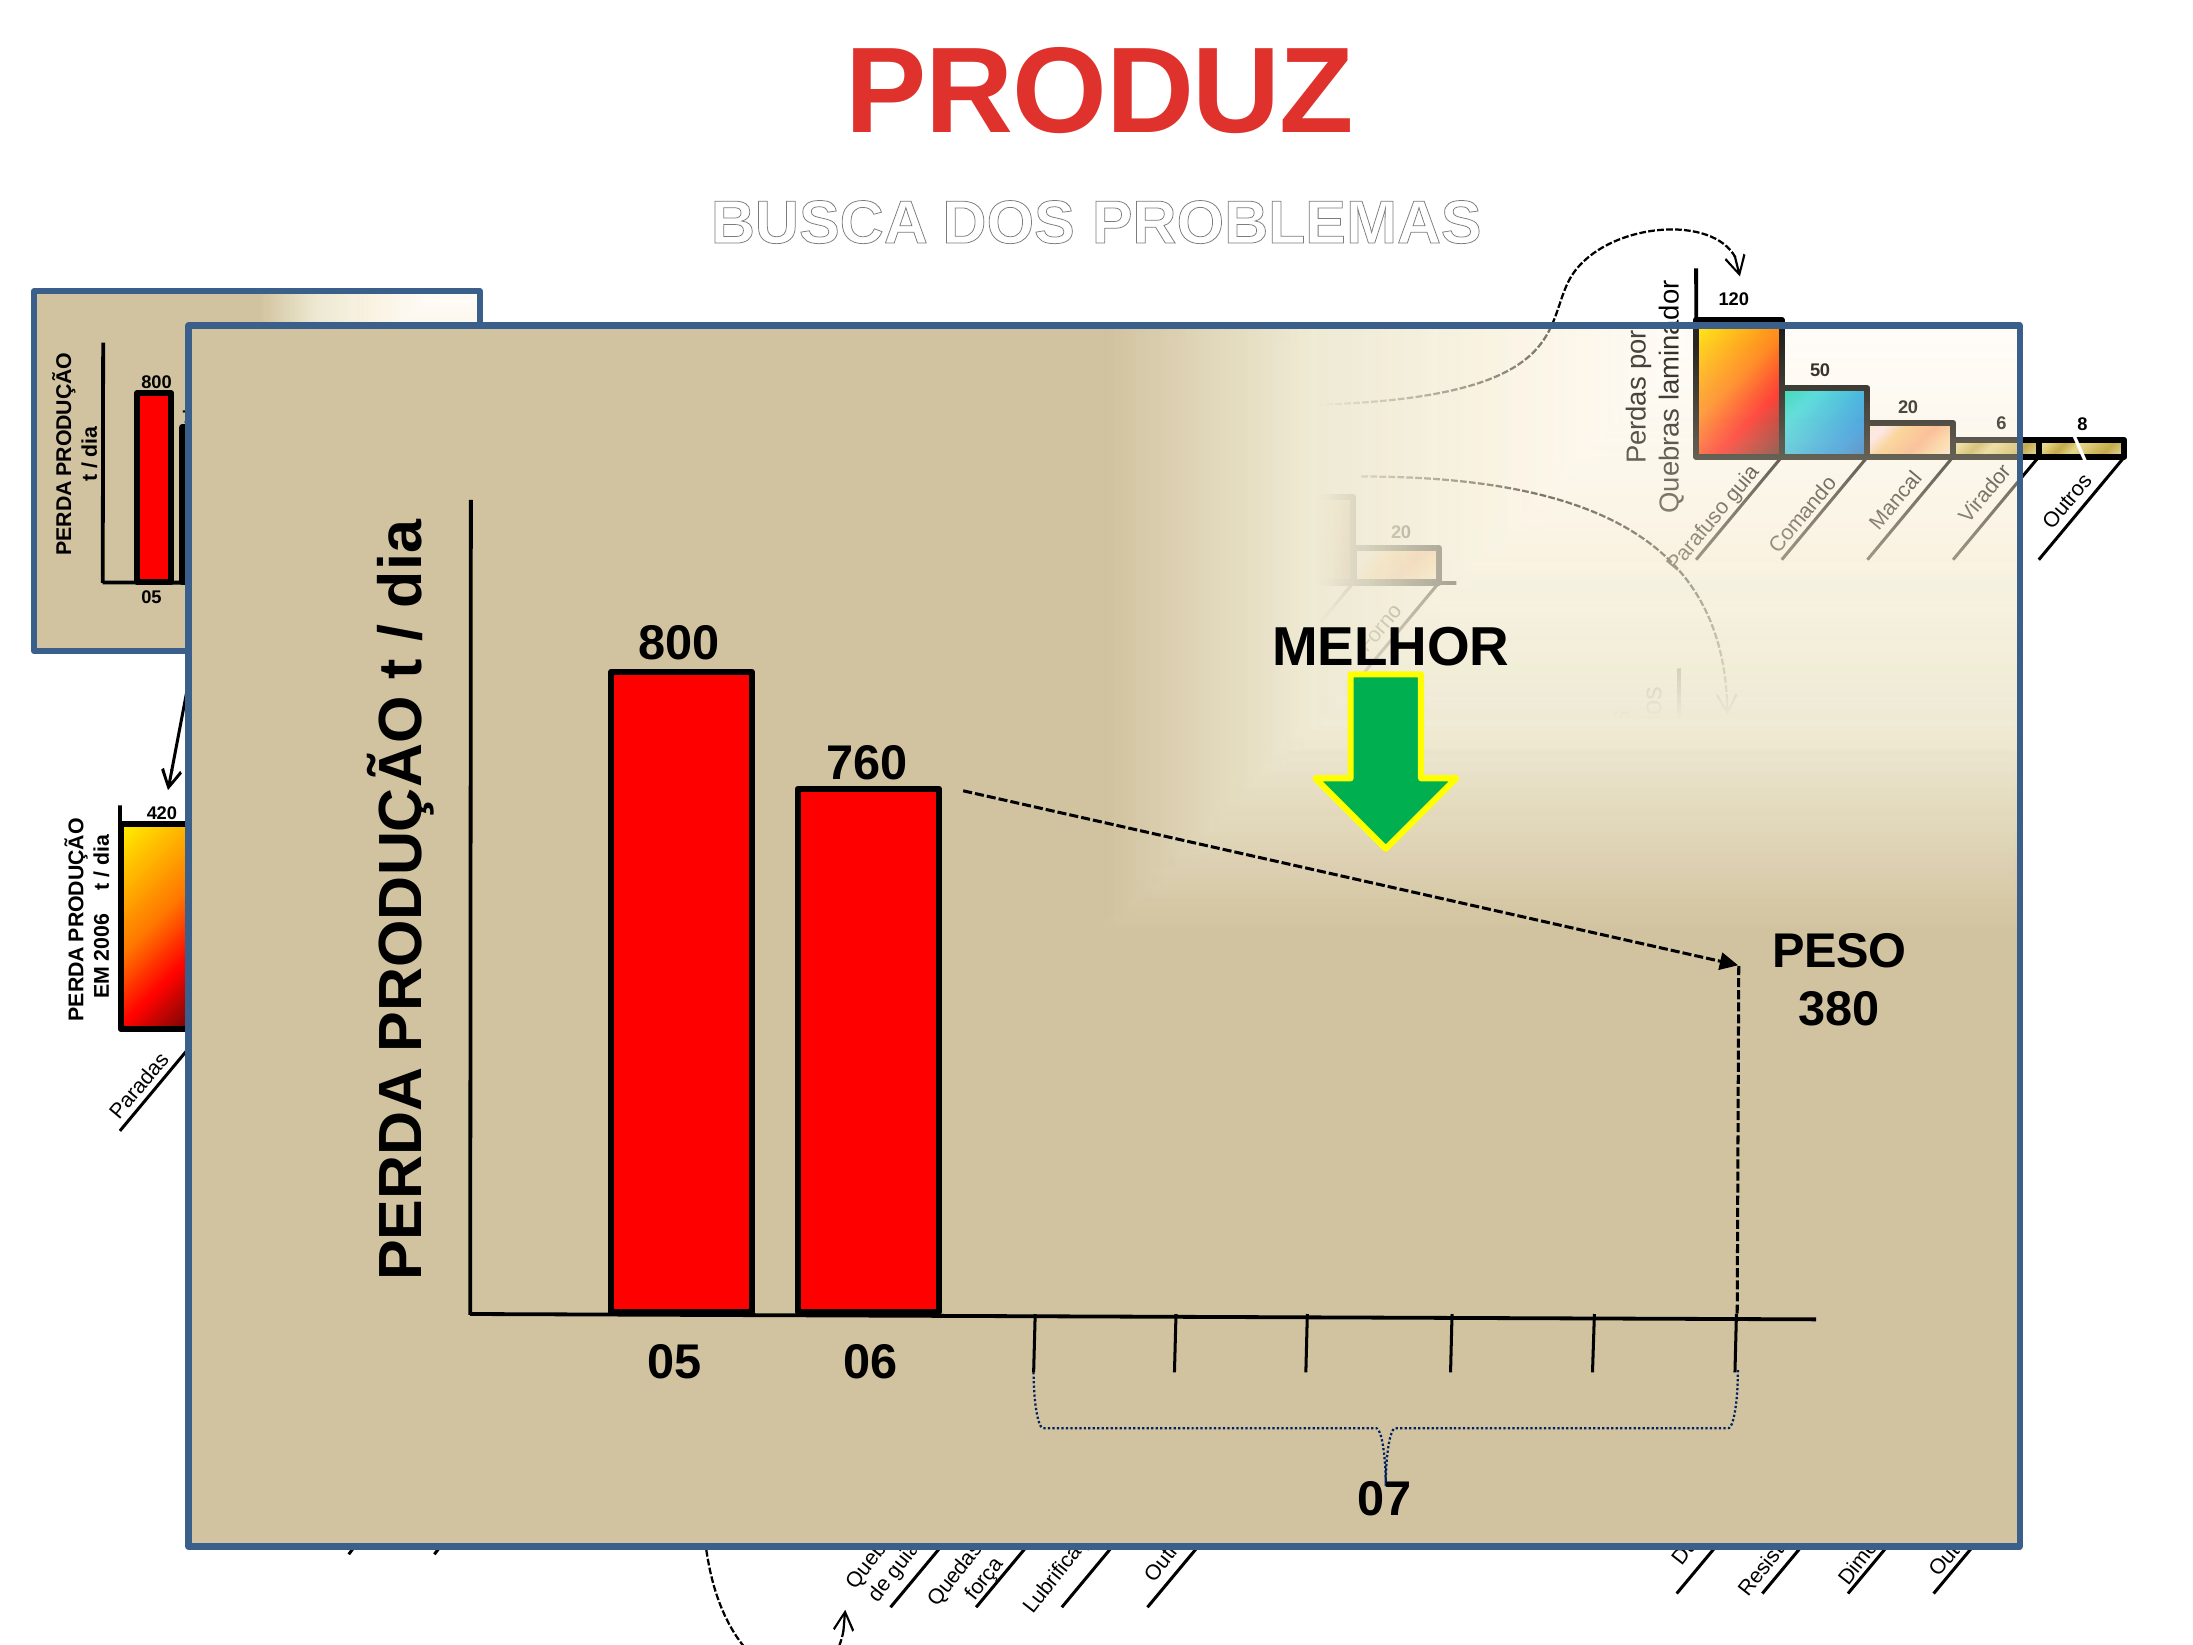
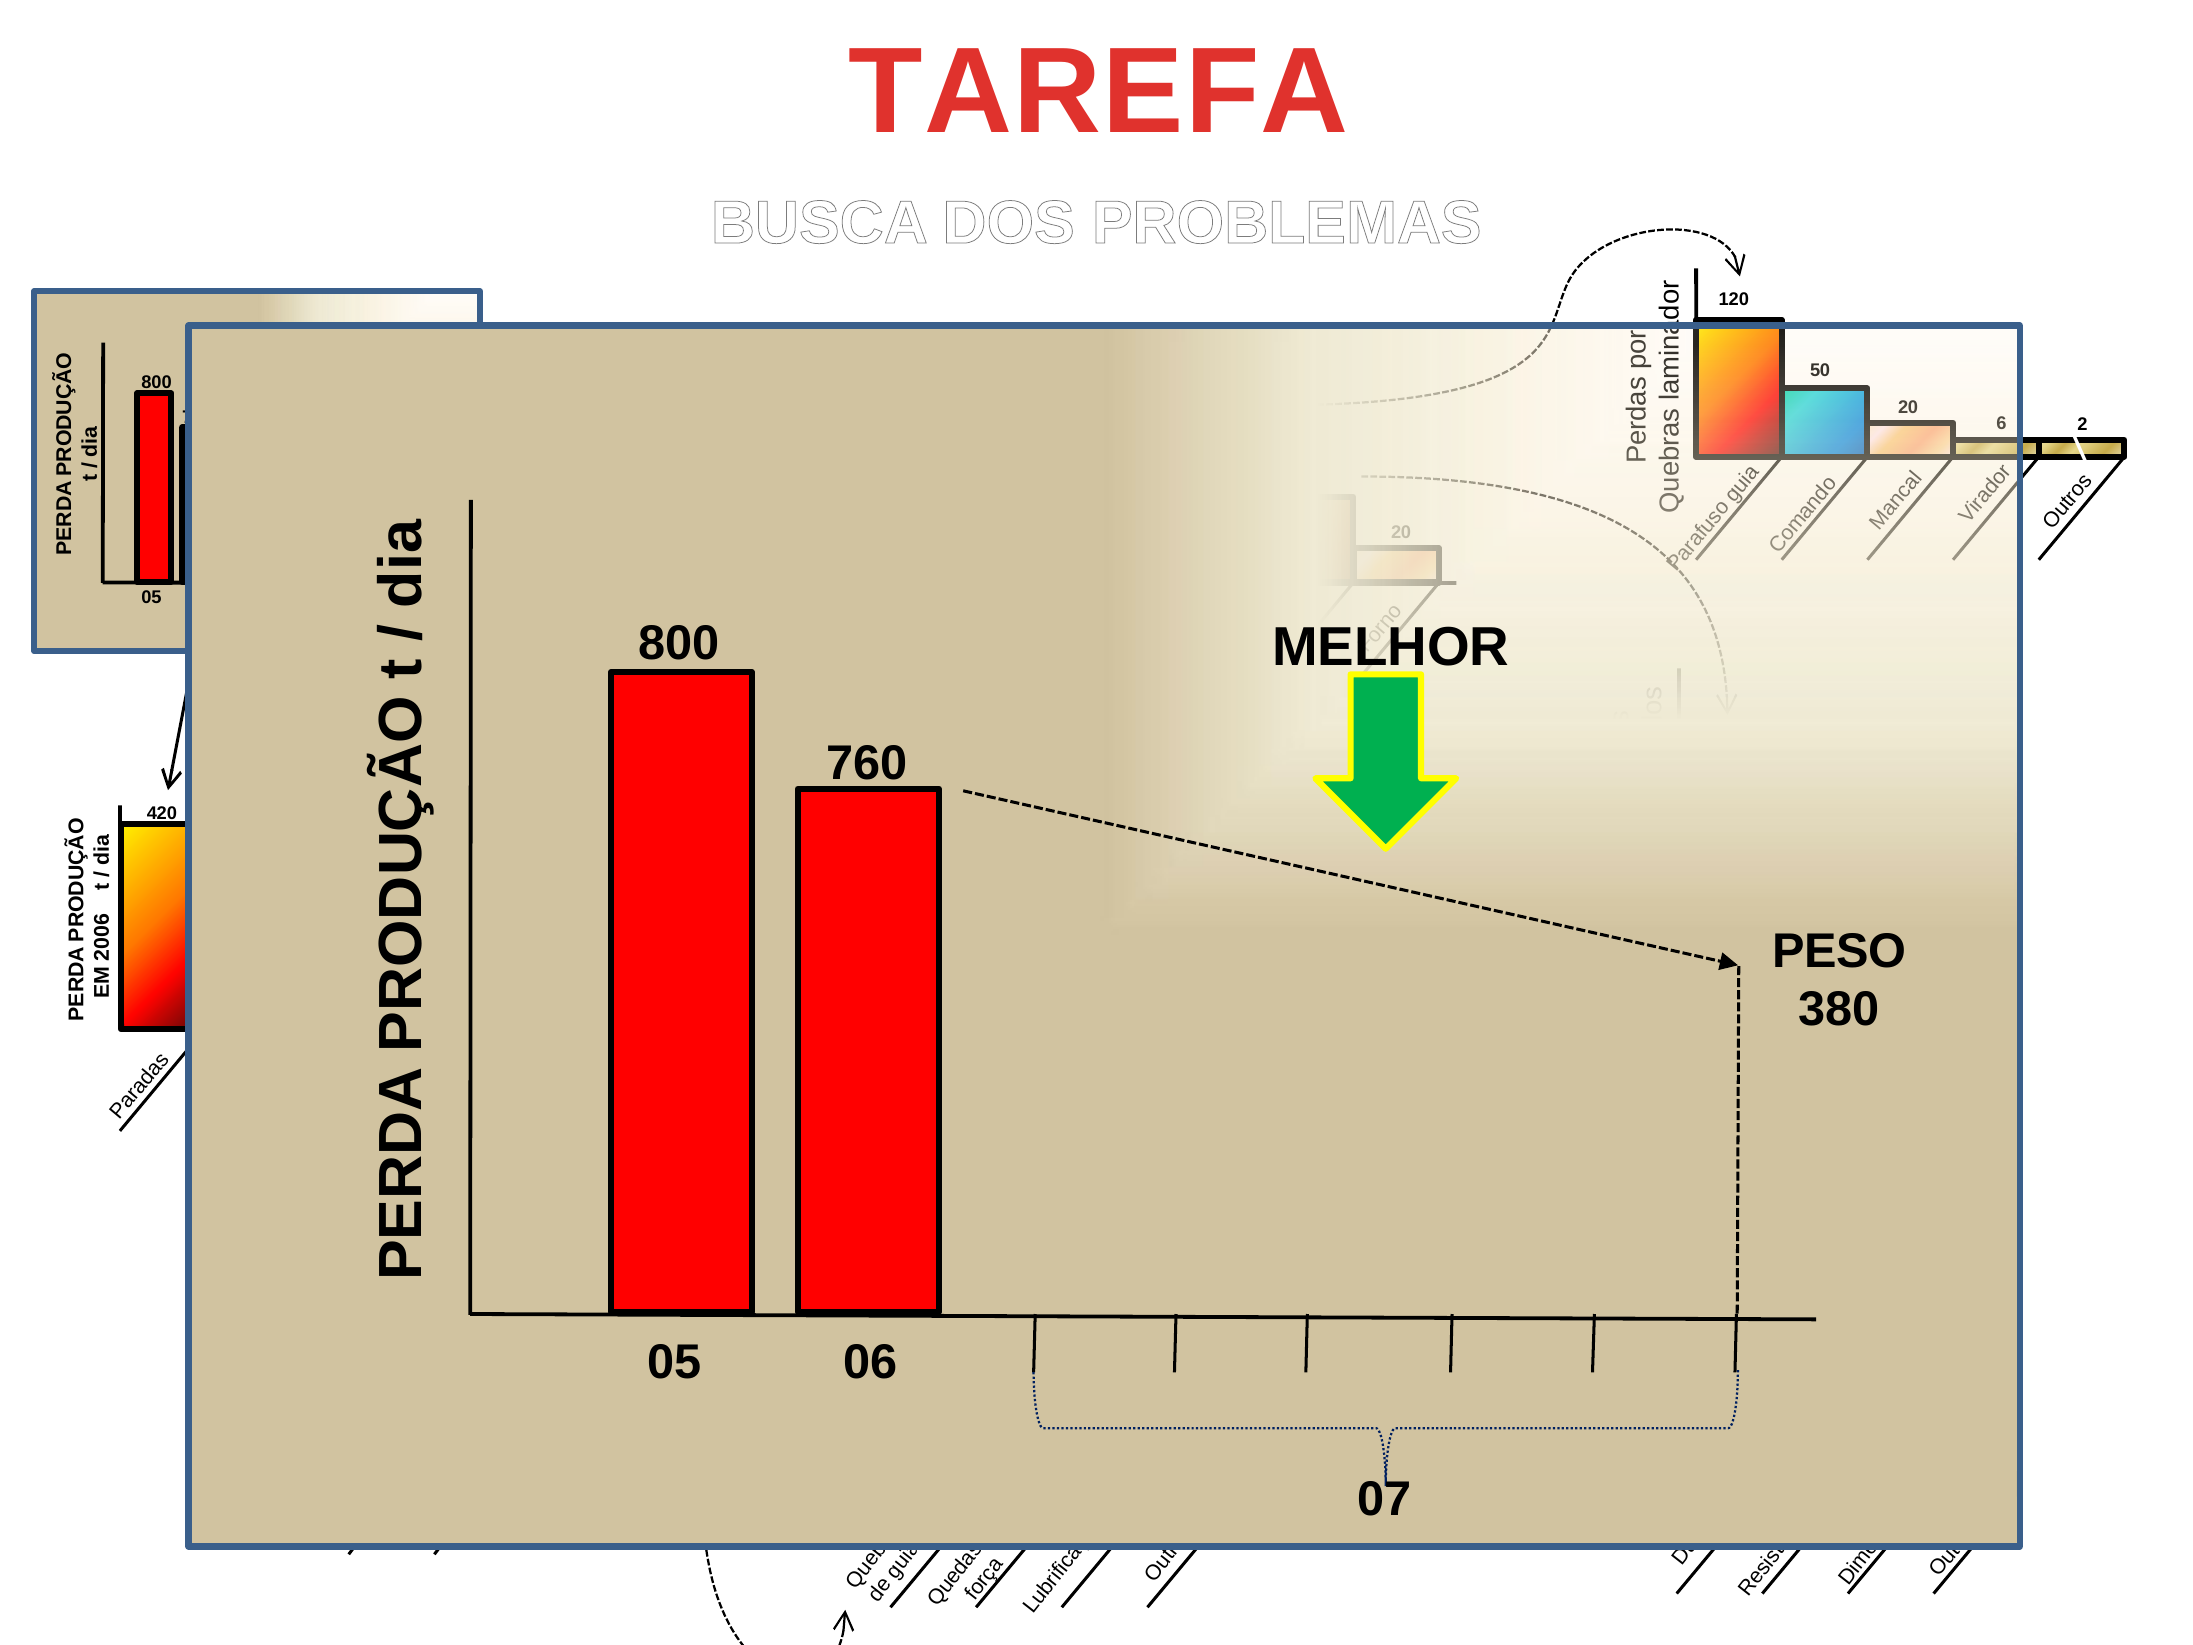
PRODUZ: PRODUZ -> TAREFA (1099, 92)
8: 8 -> 2 (2082, 424)
